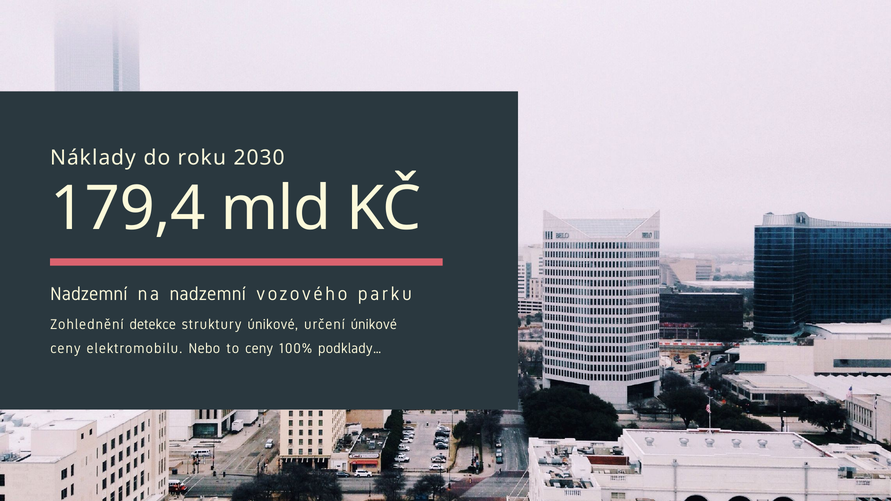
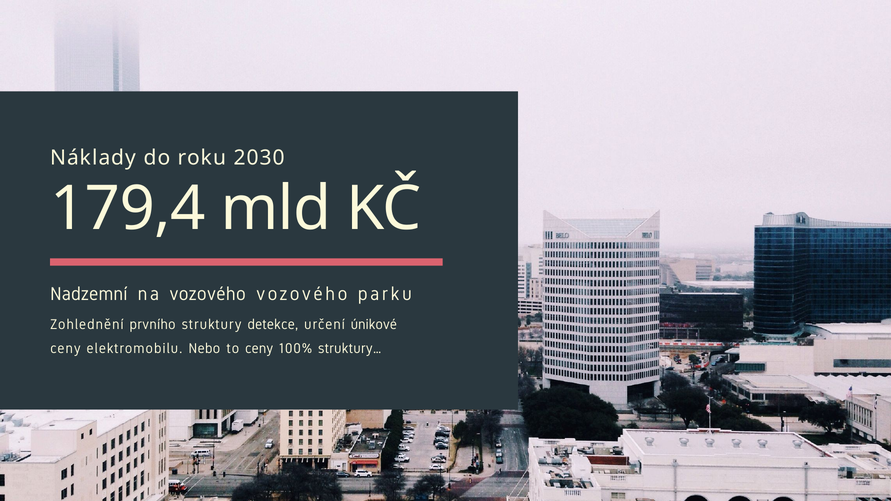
na nadzemní: nadzemní -> vozového (208, 294)
detekce: detekce -> prvního (153, 325)
struktury únikové: únikové -> detekce (273, 325)
podklady…: podklady… -> struktury… (350, 349)
